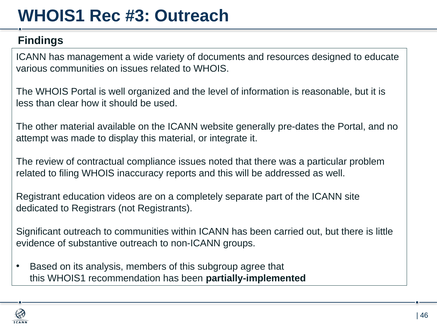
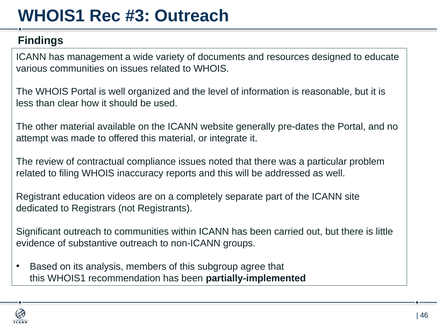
display: display -> offered (123, 138)
